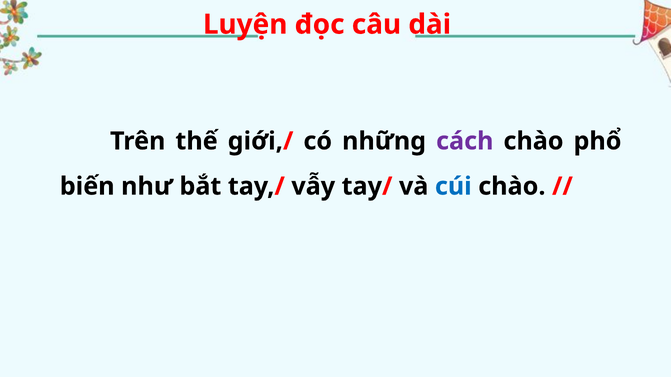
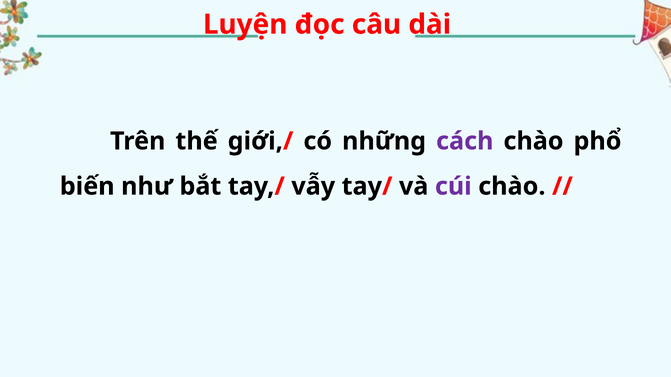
cúi colour: blue -> purple (453, 187)
